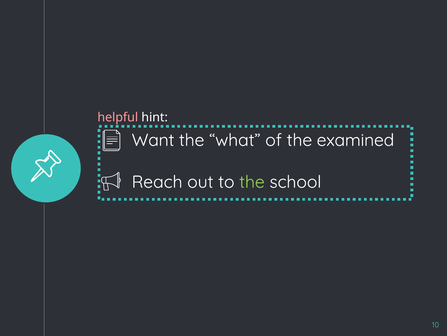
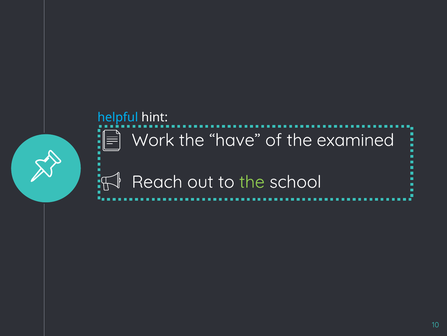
helpful colour: pink -> light blue (118, 117)
Want: Want -> Work (153, 140)
what: what -> have (235, 140)
